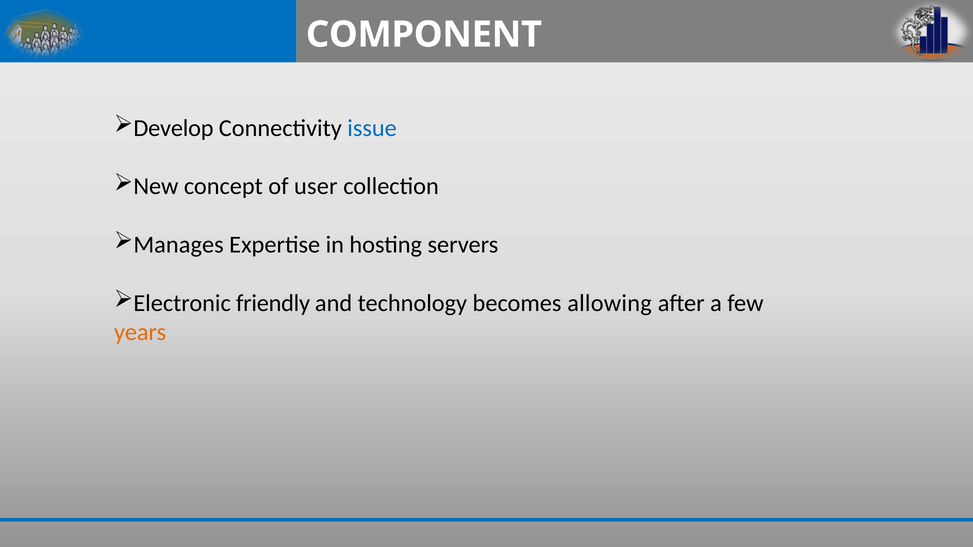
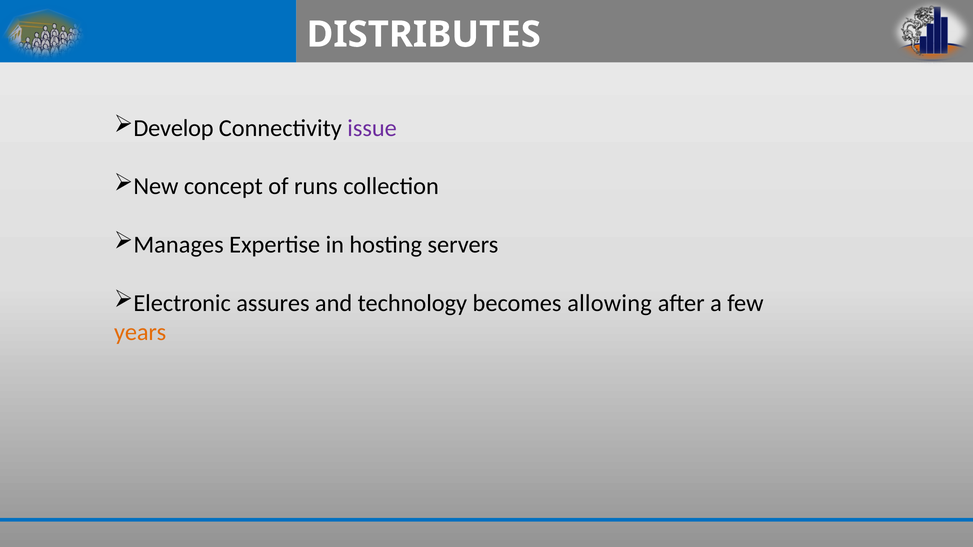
COMPONENT: COMPONENT -> DISTRIBUTES (424, 35)
issue colour: blue -> purple (372, 128)
user: user -> runs (316, 187)
friendly: friendly -> assures (273, 303)
